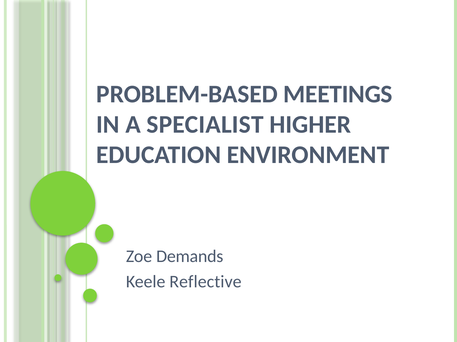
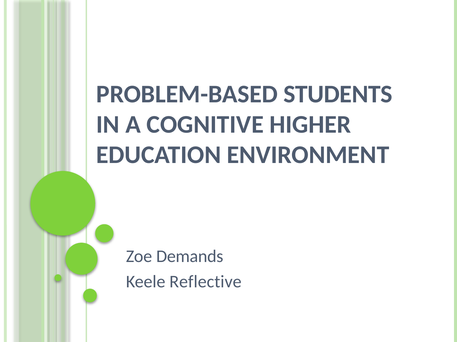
MEETINGS: MEETINGS -> STUDENTS (338, 94)
SPECIALIST: SPECIALIST -> COGNITIVE (205, 125)
